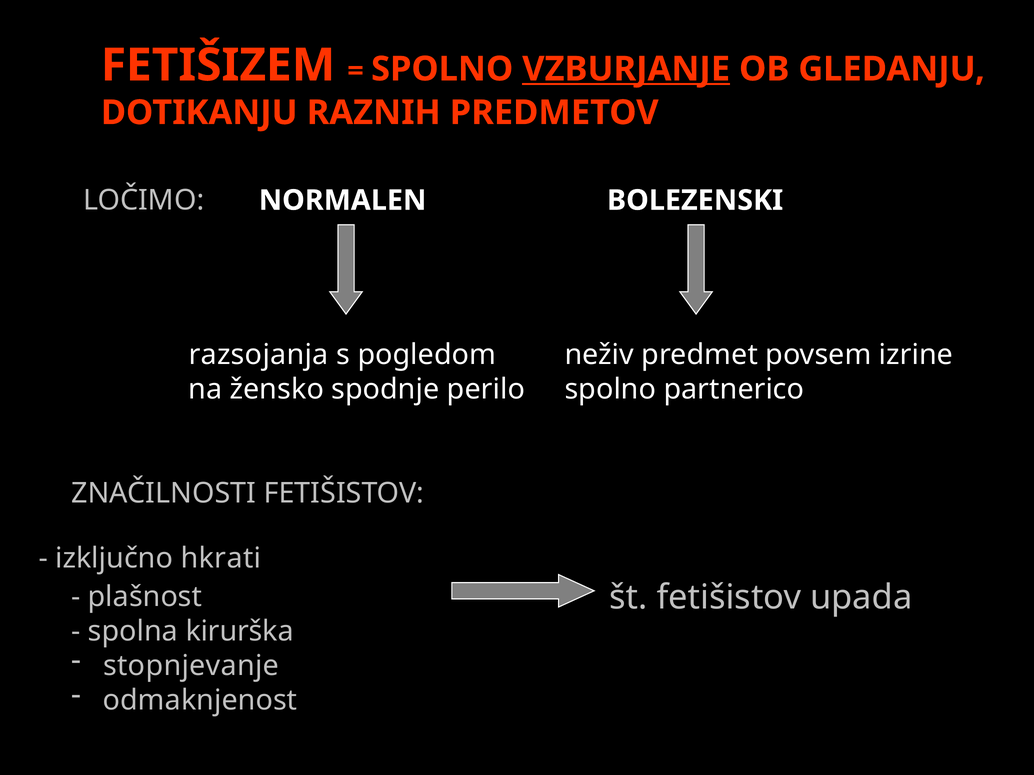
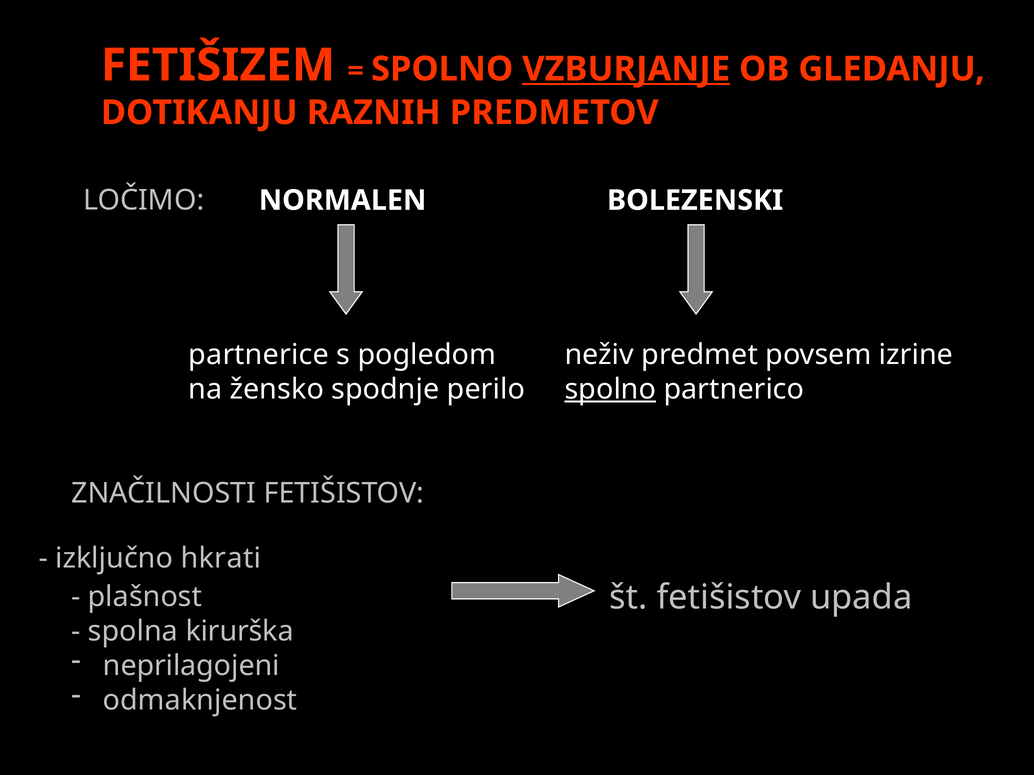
razsojanja: razsojanja -> partnerice (259, 355)
spolno underline: none -> present (610, 389)
stopnjevanje: stopnjevanje -> neprilagojeni (191, 666)
